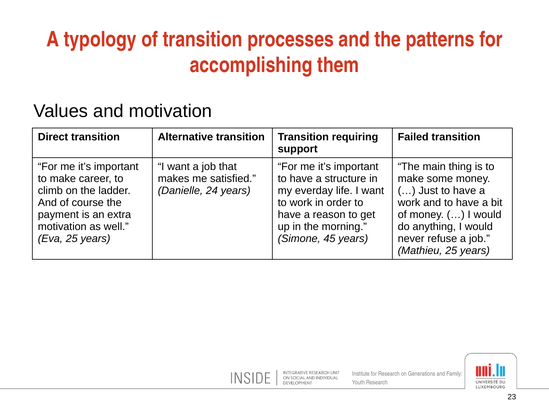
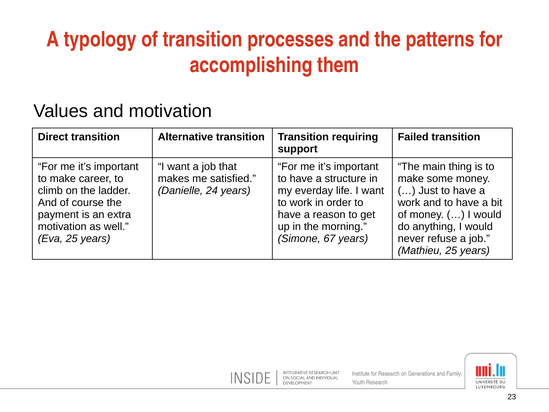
45: 45 -> 67 (329, 238)
